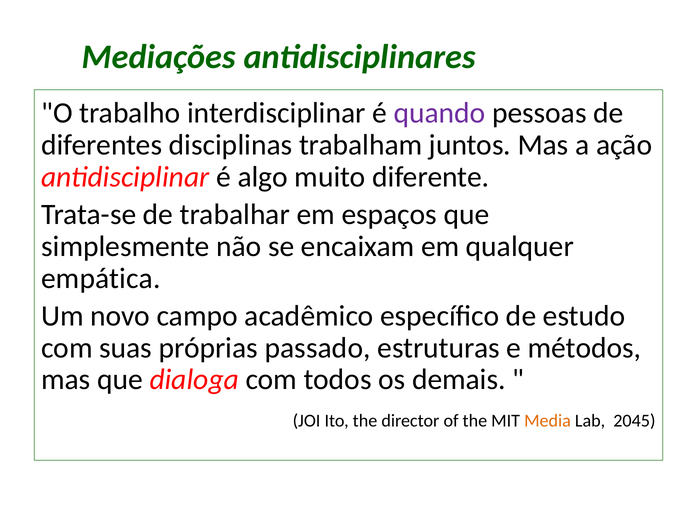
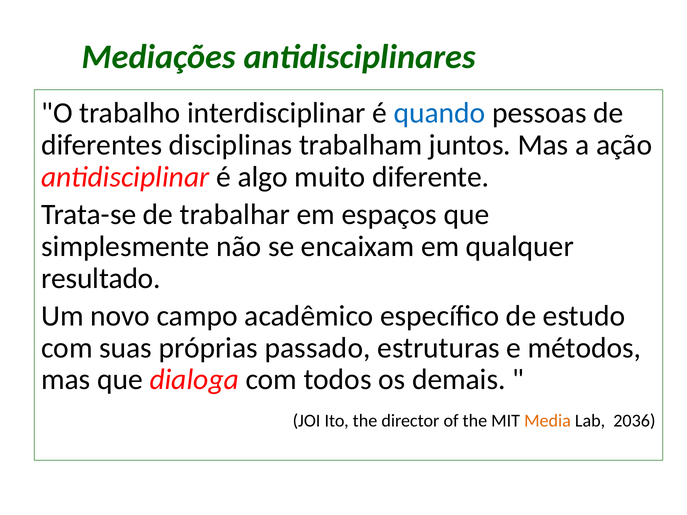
quando colour: purple -> blue (439, 113)
empática: empática -> resultado (101, 279)
2045: 2045 -> 2036 (634, 421)
